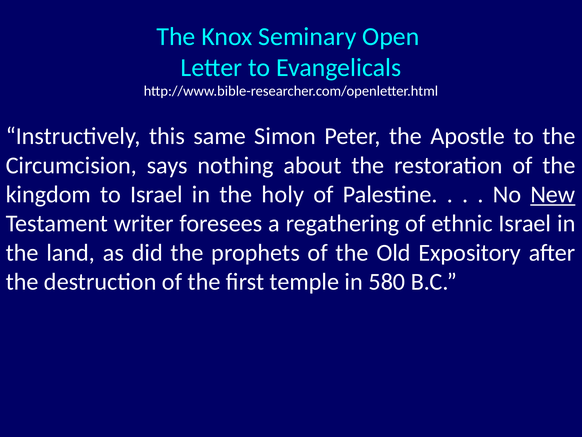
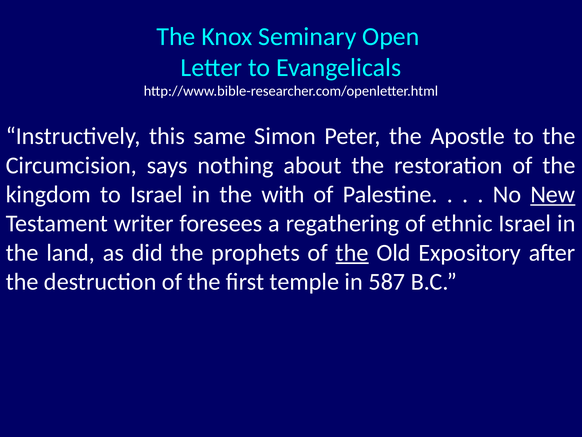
holy: holy -> with (283, 194)
the underline: none -> present (352, 252)
580: 580 -> 587 (387, 282)
